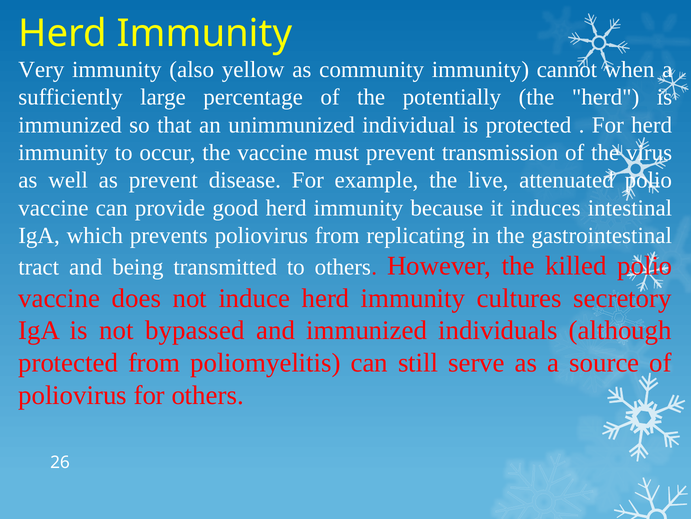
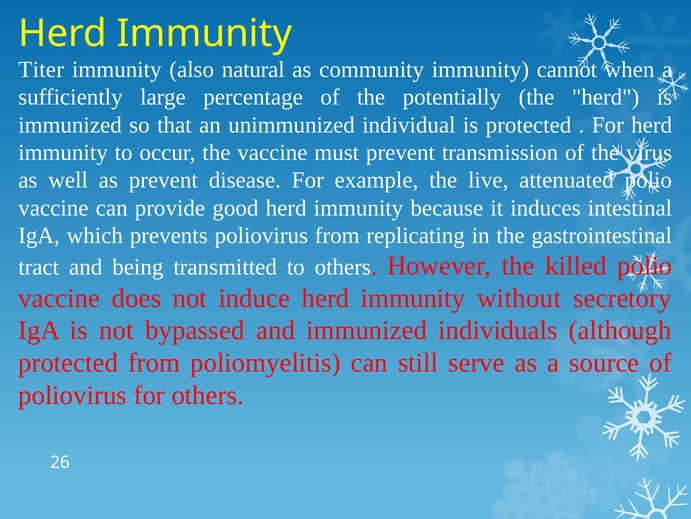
Very: Very -> Titer (41, 70)
yellow: yellow -> natural (253, 70)
cultures: cultures -> without (519, 298)
